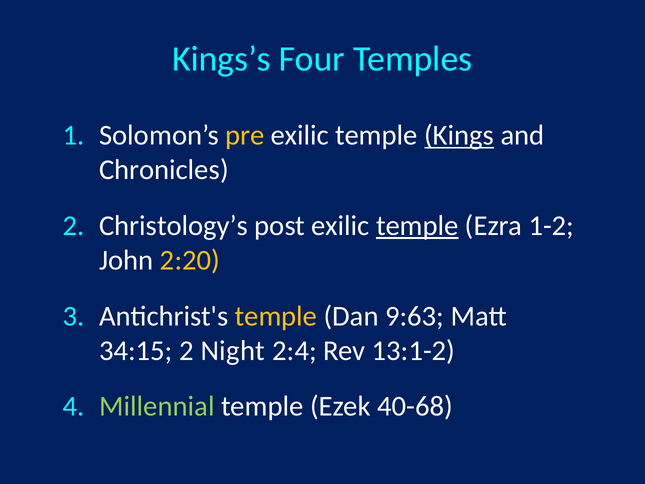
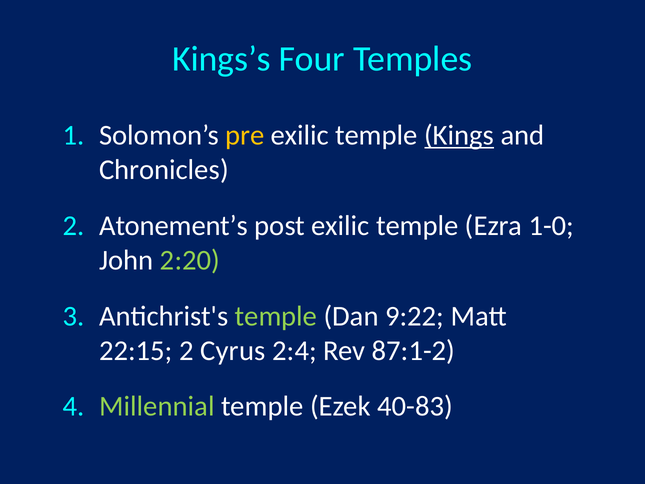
Christology’s: Christology’s -> Atonement’s (174, 226)
temple underline: present -> none (417, 226)
1-2: 1-2 -> 1-0 (551, 226)
2:20 colour: yellow -> light green (190, 260)
temple colour: yellow -> light green (276, 316)
9:63: 9:63 -> 9:22 (415, 316)
34:15: 34:15 -> 22:15 (136, 350)
Night: Night -> Cyrus (233, 350)
13:1-2: 13:1-2 -> 87:1-2 (413, 350)
40-68: 40-68 -> 40-83 (415, 406)
